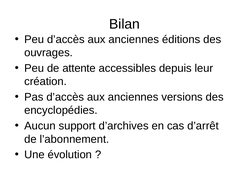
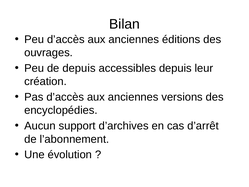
de attente: attente -> depuis (79, 68)
